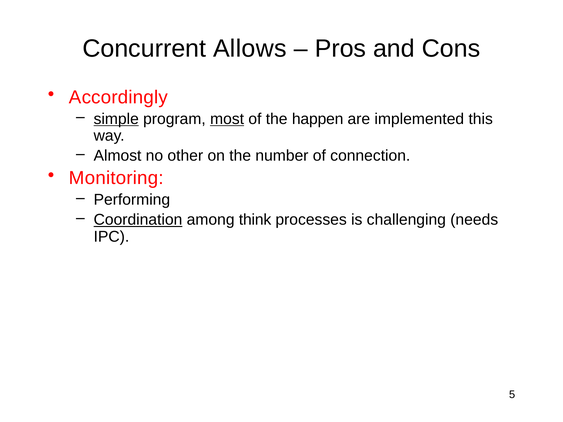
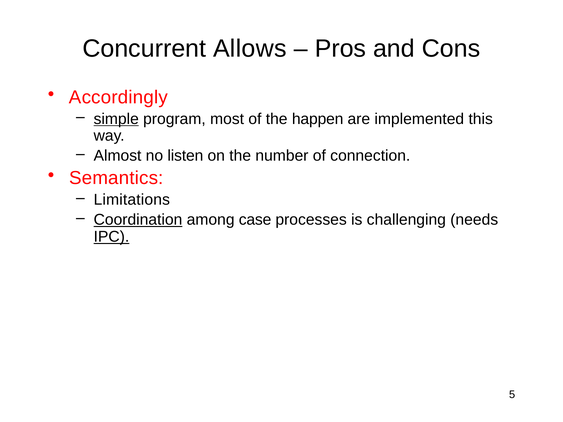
most underline: present -> none (227, 119)
other: other -> listen (185, 156)
Monitoring: Monitoring -> Semantics (116, 178)
Performing: Performing -> Limitations (132, 200)
think: think -> case (255, 220)
IPC underline: none -> present (111, 237)
